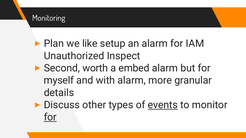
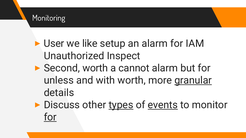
Plan: Plan -> User (54, 44)
embed: embed -> cannot (134, 68)
myself: myself -> unless (59, 81)
with alarm: alarm -> worth (132, 81)
granular underline: none -> present (193, 81)
types underline: none -> present (121, 105)
